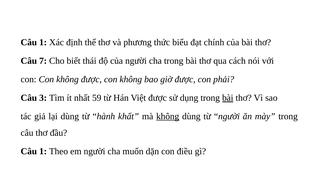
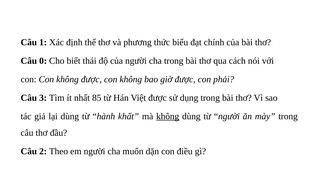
7: 7 -> 0 (43, 61)
59: 59 -> 85 (97, 98)
bài underline: present -> none (228, 98)
1: 1 -> 2 (43, 152)
